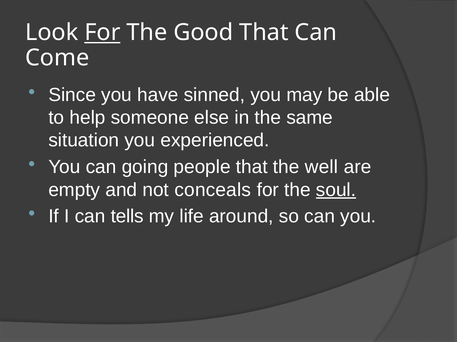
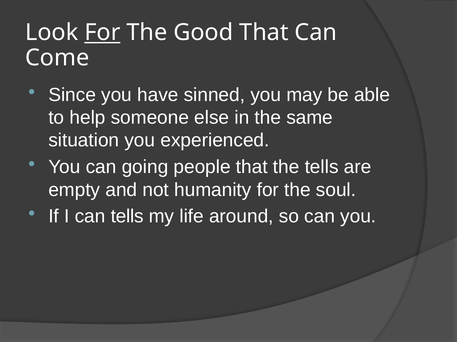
the well: well -> tells (322, 167)
conceals: conceals -> humanity (213, 190)
soul underline: present -> none (336, 190)
